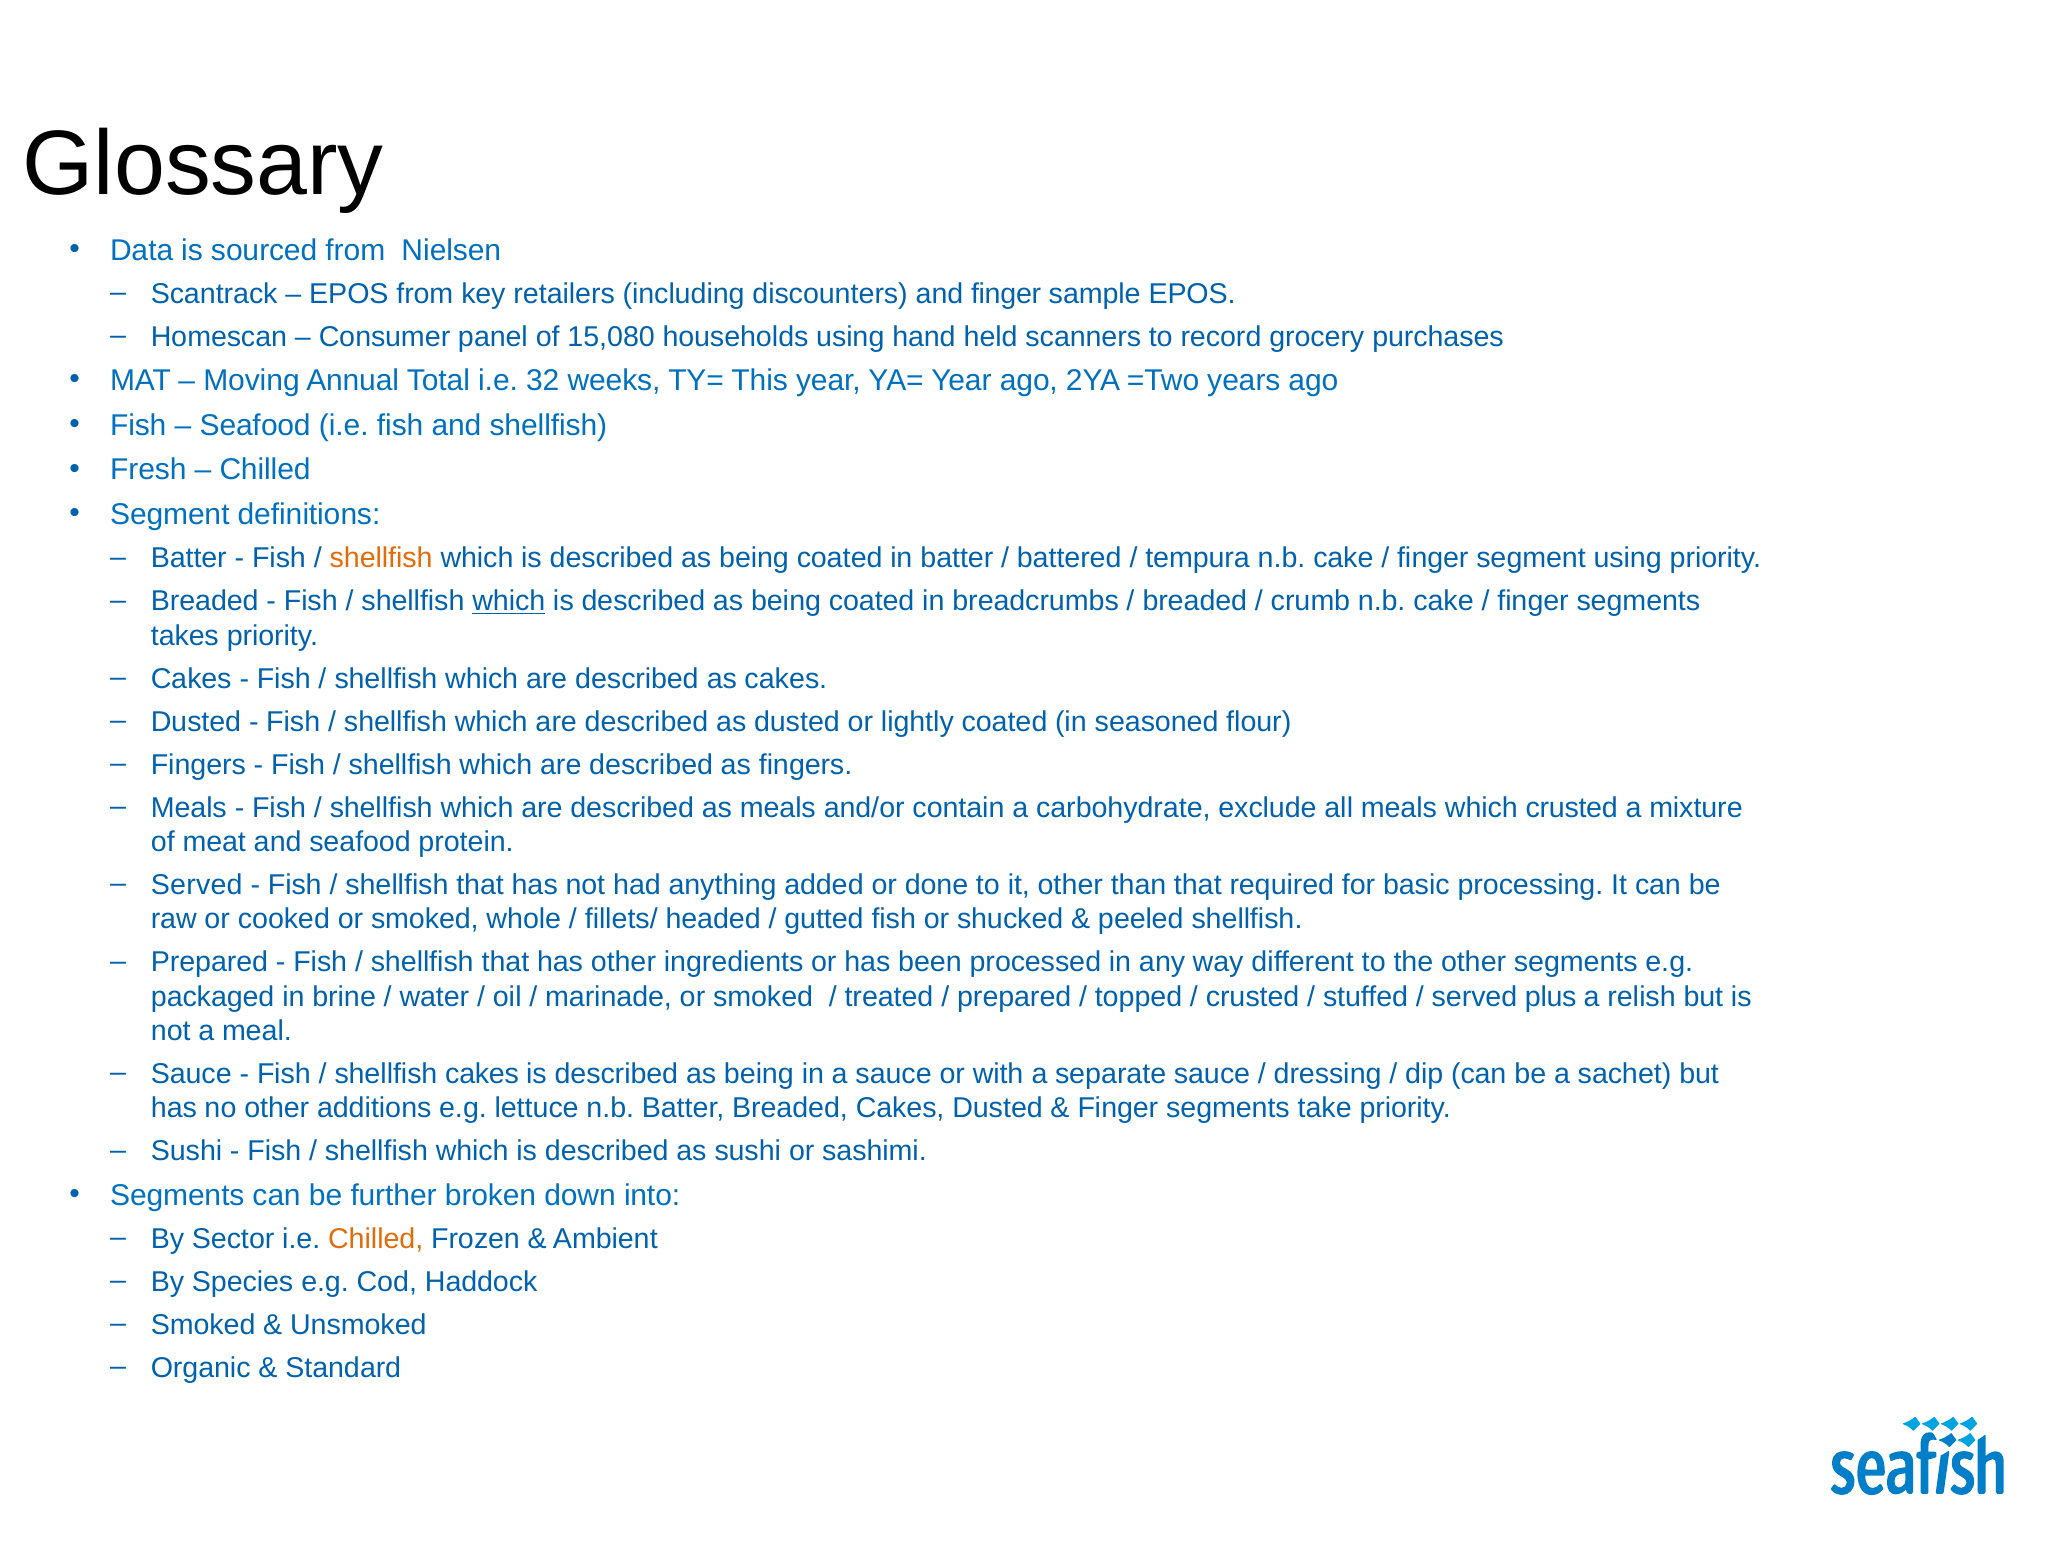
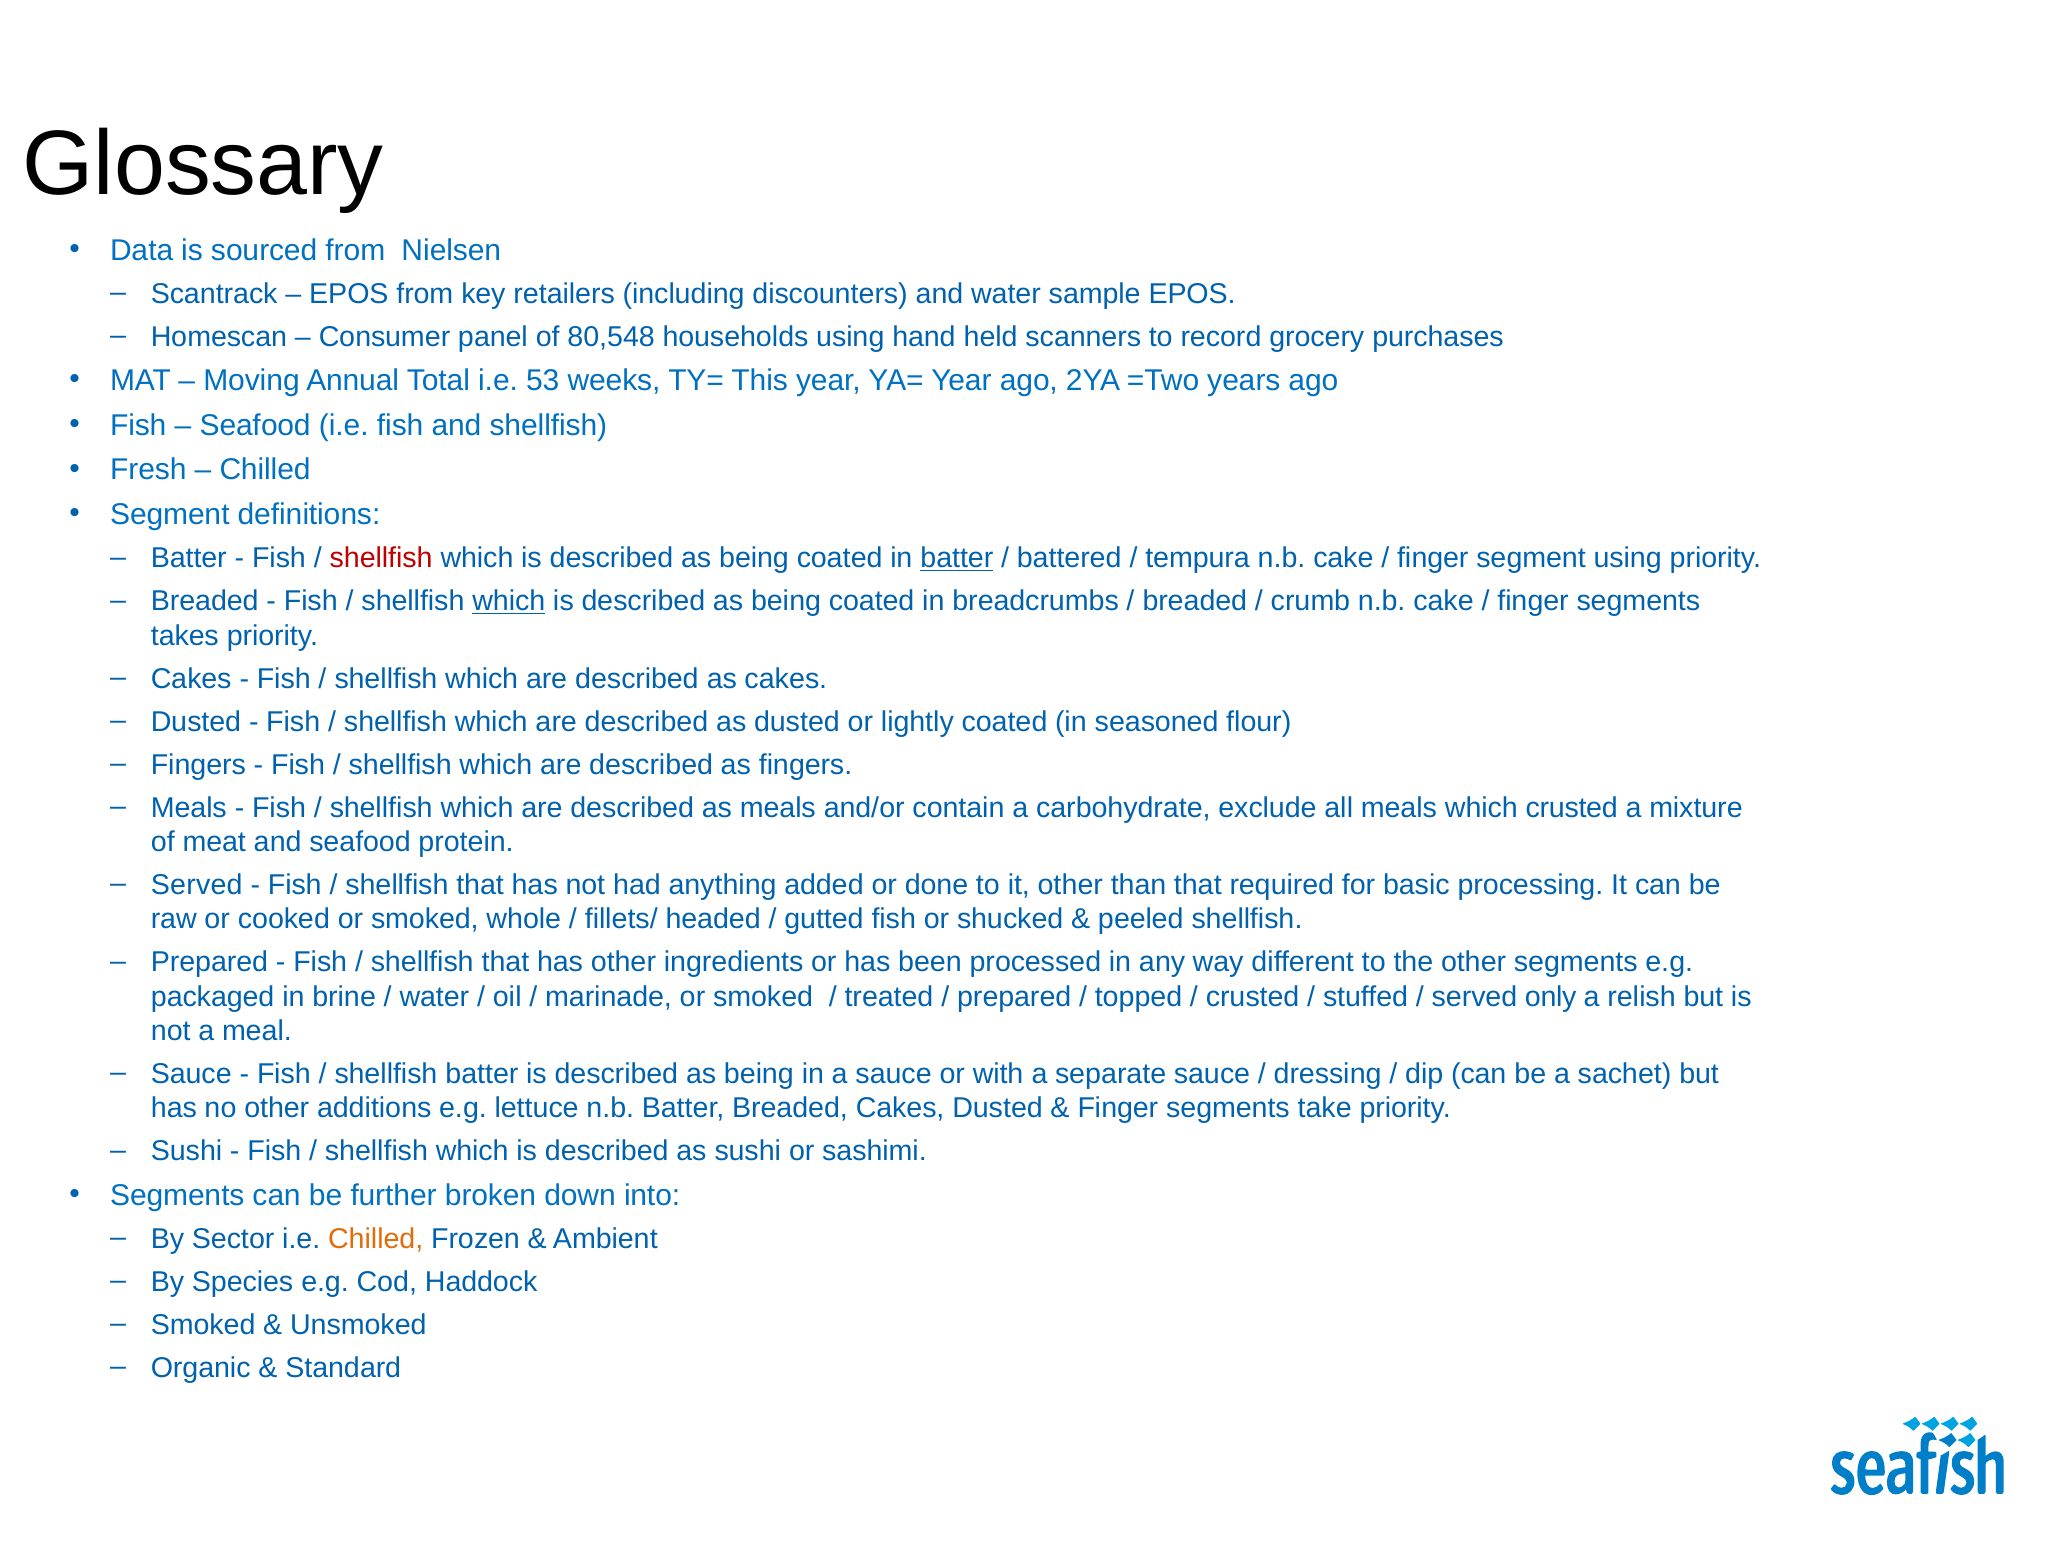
and finger: finger -> water (1006, 294)
15,080: 15,080 -> 80,548 (611, 337)
32: 32 -> 53 (543, 381)
shellfish colour: orange -> red (381, 558)
batter underline: none -> present (957, 558)
plus: plus -> only (1551, 997)
shellfish cakes: cakes -> batter (482, 1074)
